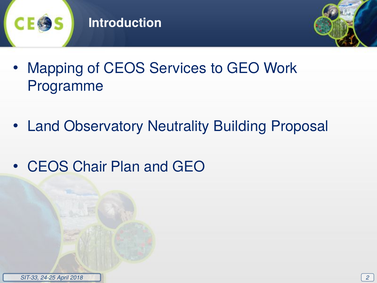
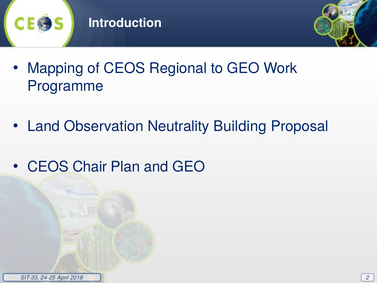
Services: Services -> Regional (178, 68)
Observatory: Observatory -> Observation (104, 126)
